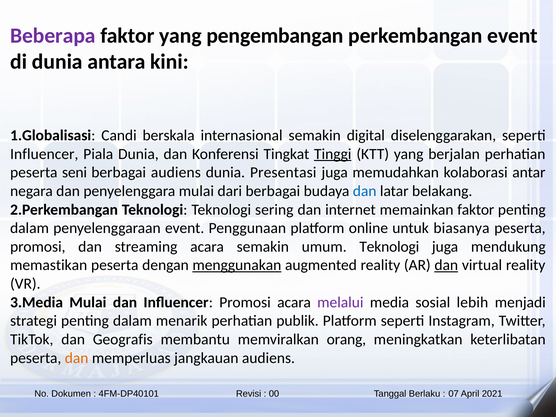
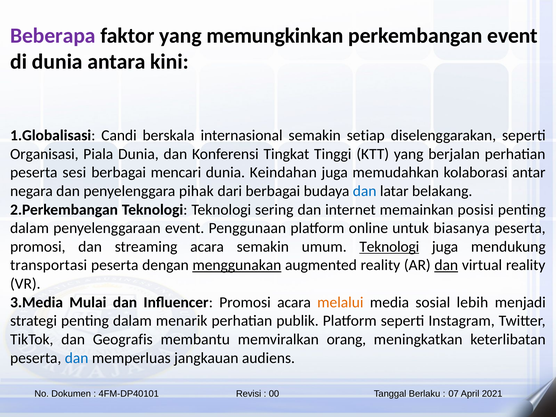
pengembangan: pengembangan -> memungkinkan (275, 36)
digital: digital -> setiap (366, 135)
Influencer: Influencer -> Organisasi (44, 154)
Tinggi underline: present -> none (333, 154)
seni: seni -> sesi (74, 173)
berbagai audiens: audiens -> mencari (176, 173)
Presentasi: Presentasi -> Keindahan (283, 173)
penyelenggara mulai: mulai -> pihak (196, 191)
memainkan faktor: faktor -> posisi (476, 210)
Teknologi underline: none -> present (389, 247)
memastikan: memastikan -> transportasi (49, 265)
melalui colour: purple -> orange (340, 302)
dan colour: orange -> blue (77, 358)
